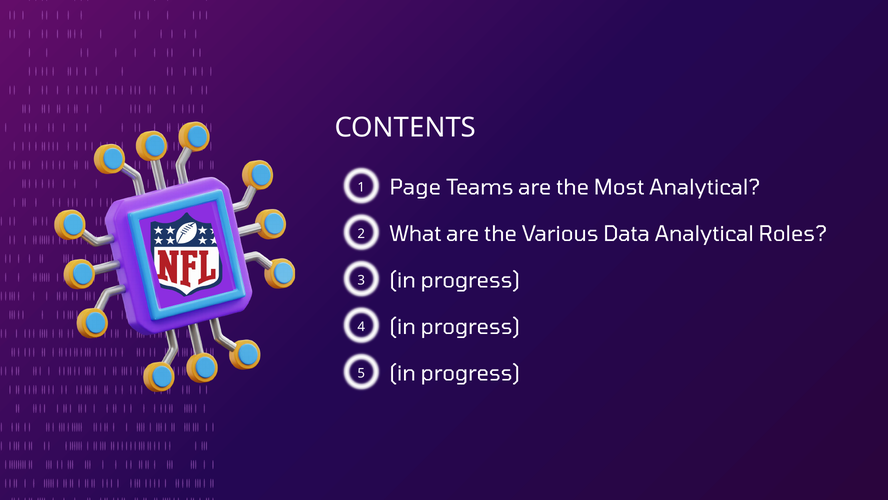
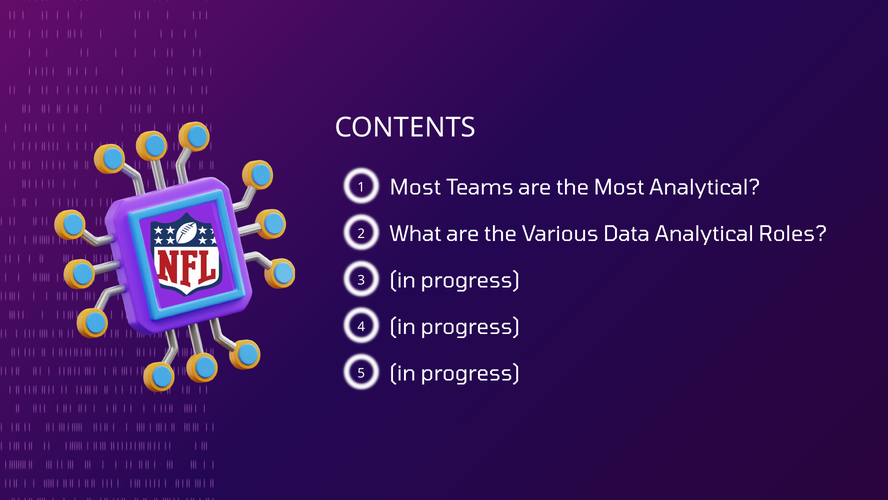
Page: Page -> Most (415, 187)
